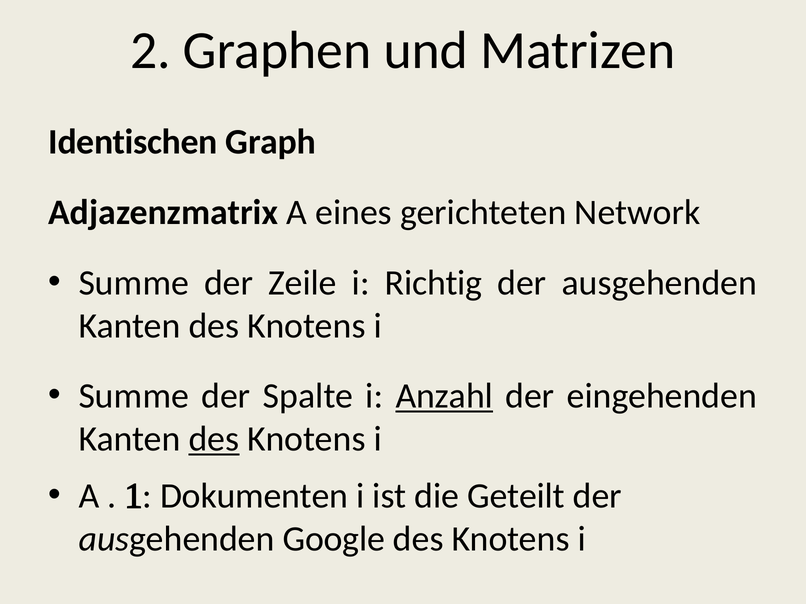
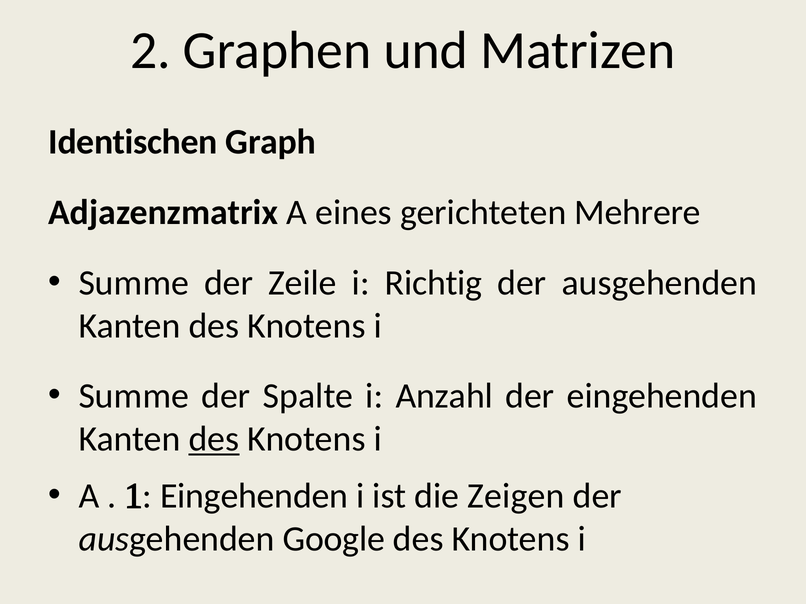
Network: Network -> Mehrere (638, 213)
Anzahl underline: present -> none (444, 396)
1 Dokumenten: Dokumenten -> Eingehenden (254, 496)
Geteilt: Geteilt -> Zeigen (516, 496)
